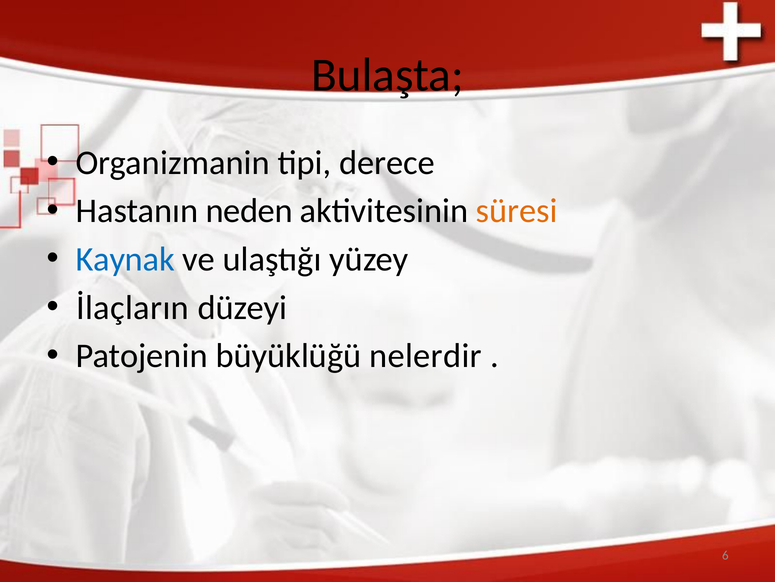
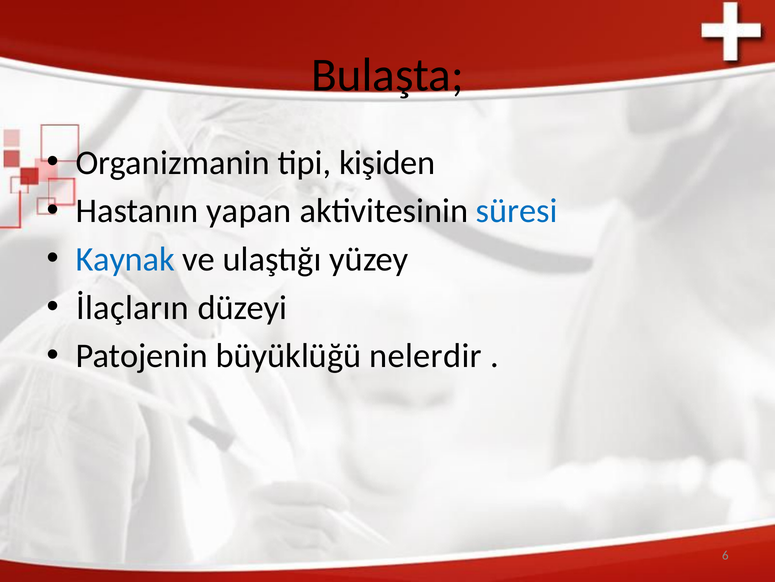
derece: derece -> kişiden (387, 163)
neden: neden -> yapan (249, 211)
süresi colour: orange -> blue (517, 211)
